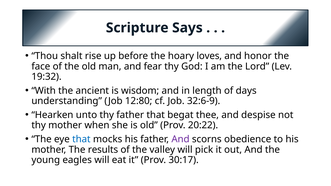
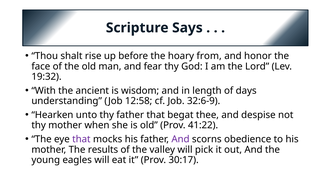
loves: loves -> from (209, 56)
12:80: 12:80 -> 12:58 (139, 101)
20:22: 20:22 -> 41:22 (203, 125)
that colour: blue -> purple (81, 139)
